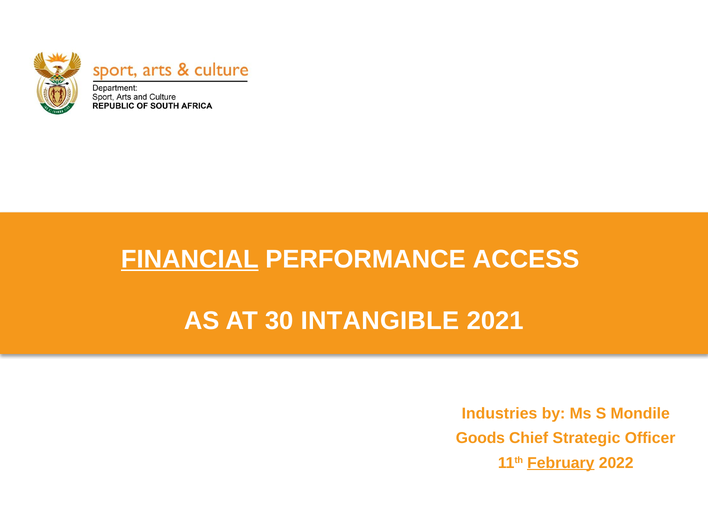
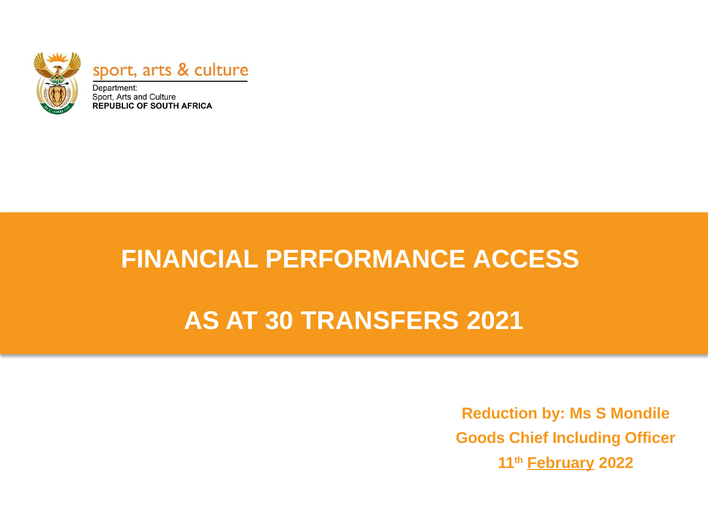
FINANCIAL underline: present -> none (190, 259)
INTANGIBLE: INTANGIBLE -> TRANSFERS (380, 321)
Industries: Industries -> Reduction (500, 413)
Strategic: Strategic -> Including (587, 438)
